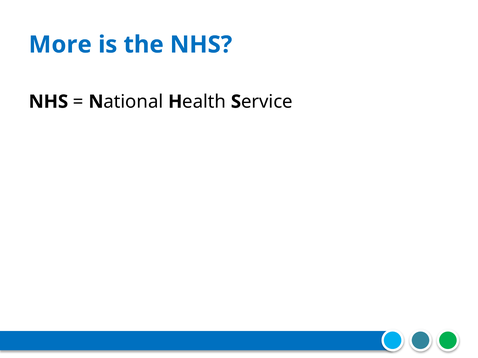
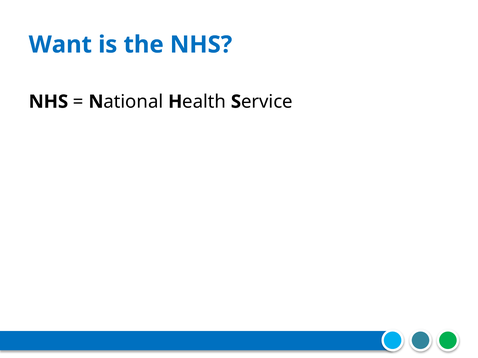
More: More -> Want (60, 45)
